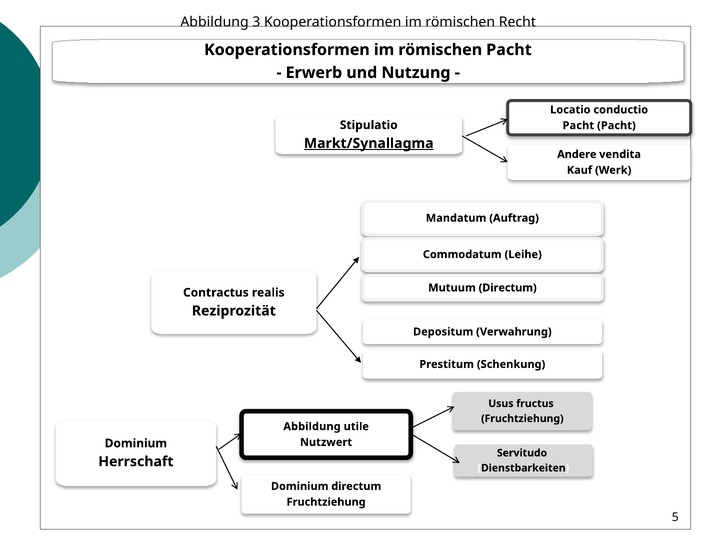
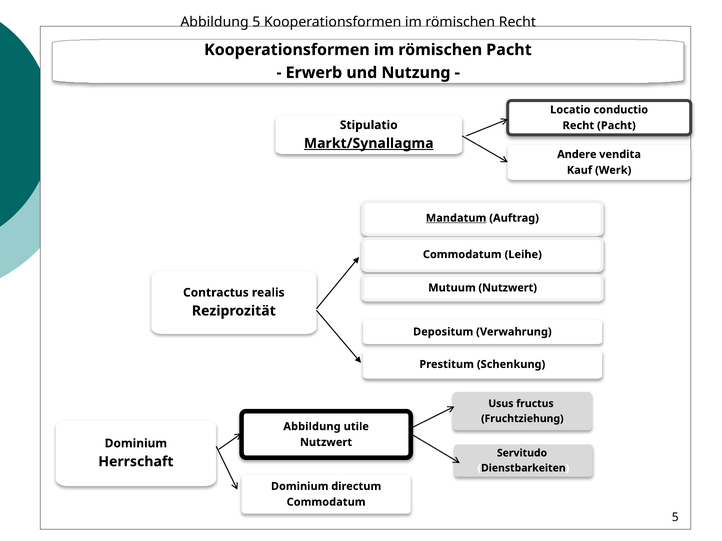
Abbildung 3: 3 -> 5 (256, 22)
Pacht: Pacht -> Recht (578, 126)
Mandatum underline: none -> present (456, 218)
Mutuum Directum: Directum -> Nutzwert (508, 288)
Fruchtziehung: Fruchtziehung -> Commodatum (326, 502)
